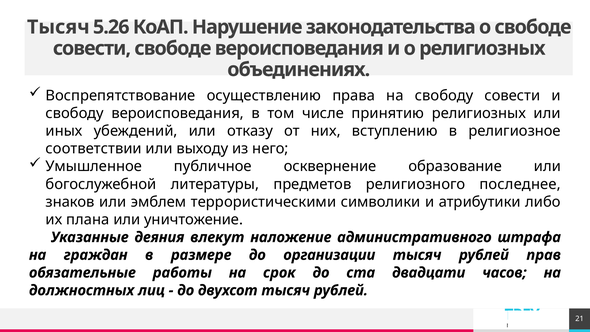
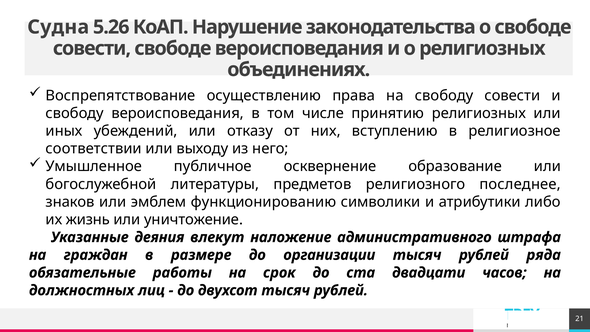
Тысяч: Тысяч -> Судна (58, 27)
террористическими: террористическими -> функционированию (264, 202)
плана: плана -> жизнь (88, 219)
прав: прав -> ряда (544, 255)
